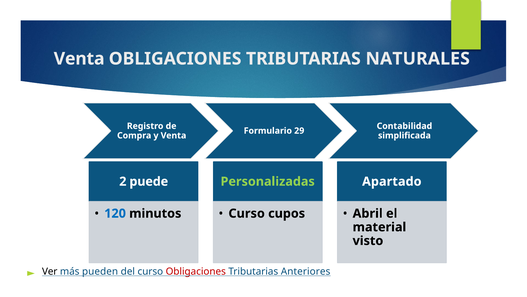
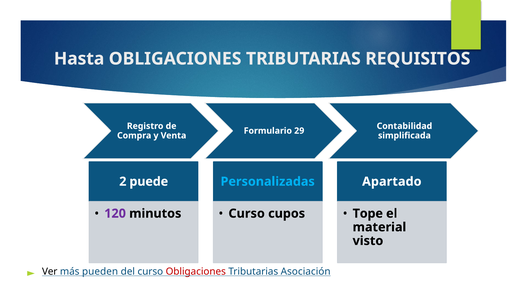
Venta: Venta -> Hasta (79, 59)
NATURALES: NATURALES -> REQUISITOS (418, 59)
Personalizadas colour: light green -> light blue (268, 181)
120 colour: blue -> purple (115, 213)
Abril: Abril -> Tope (368, 213)
Anteriores: Anteriores -> Asociación (306, 271)
